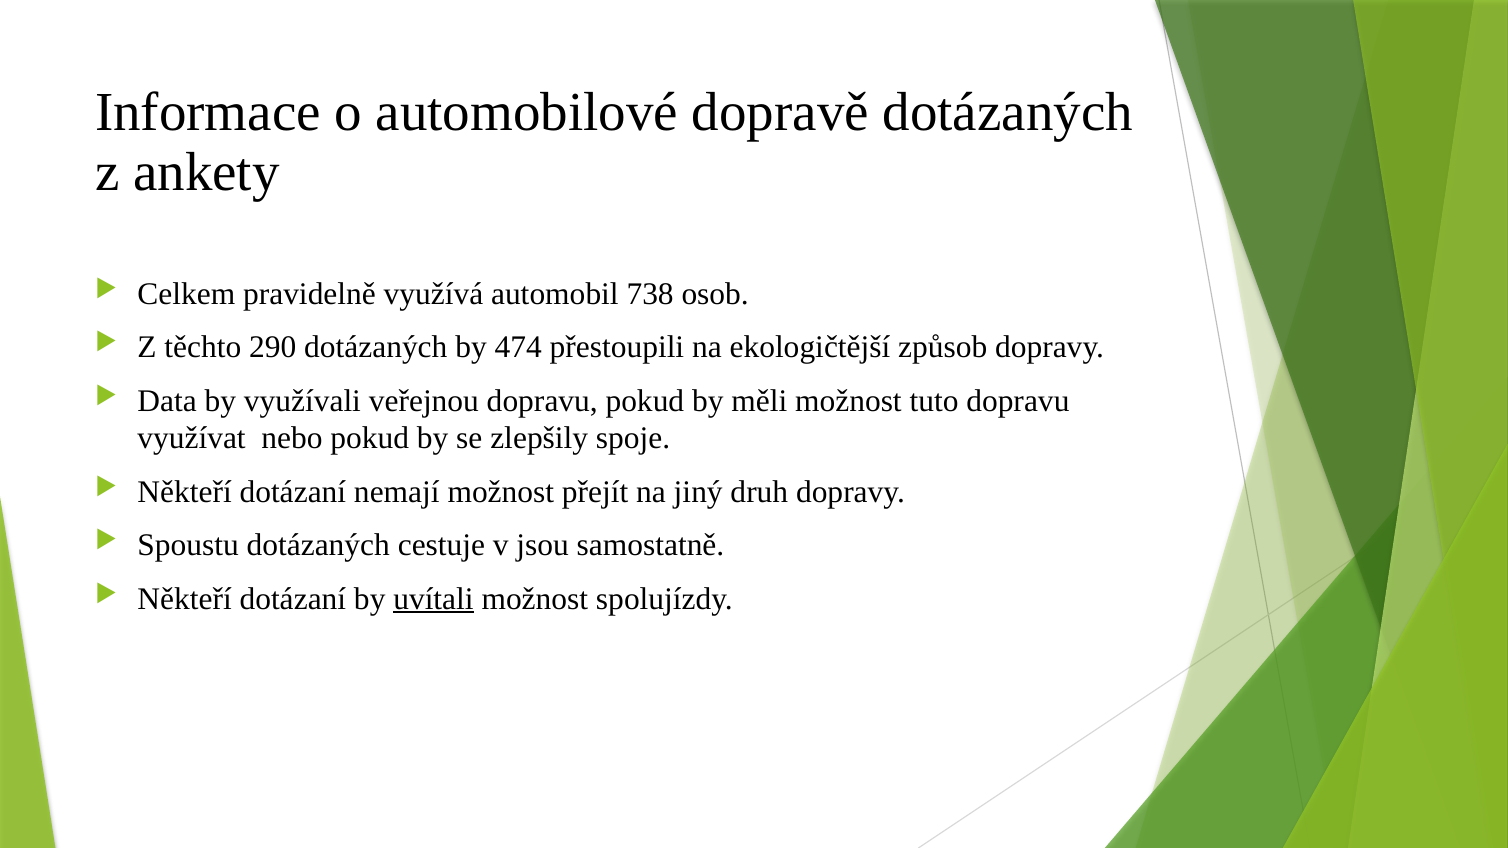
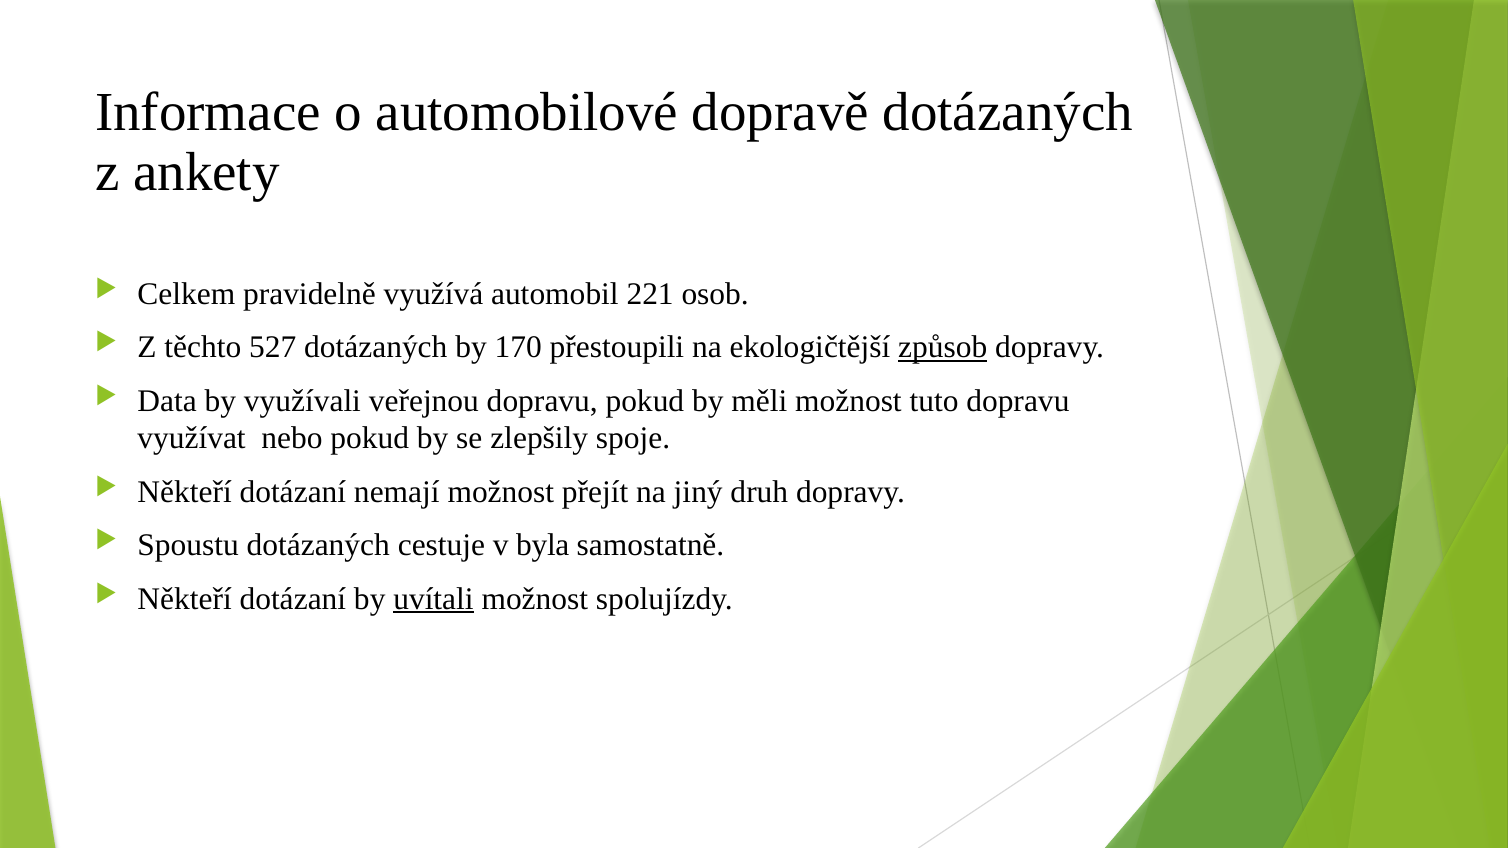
738: 738 -> 221 (650, 294)
290: 290 -> 527 (273, 347)
474: 474 -> 170 (518, 347)
způsob underline: none -> present (943, 347)
jsou: jsou -> byla (543, 545)
